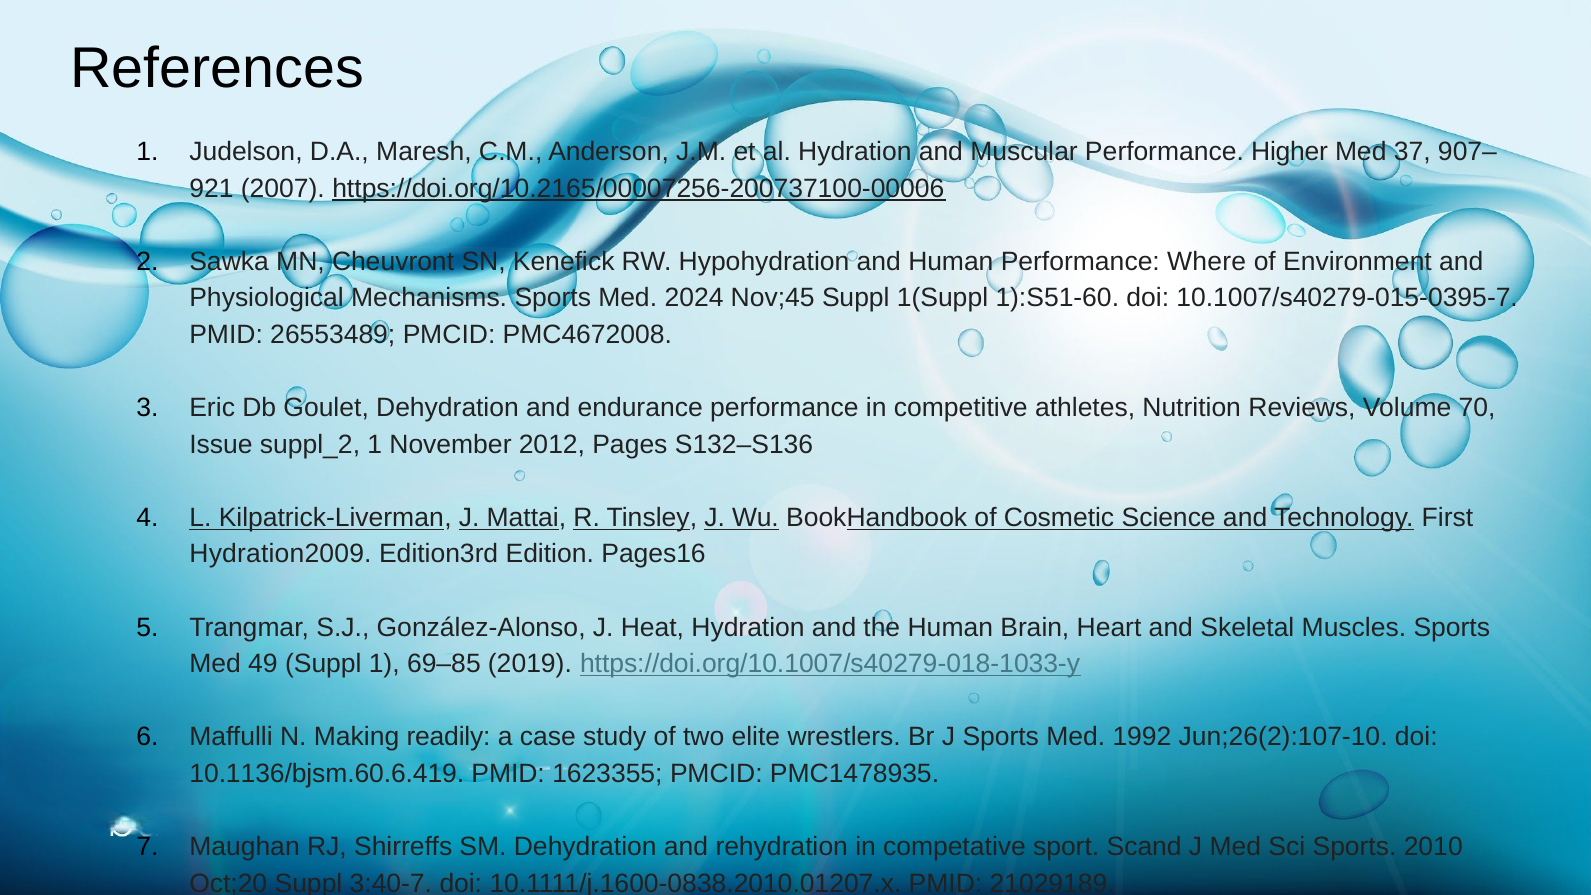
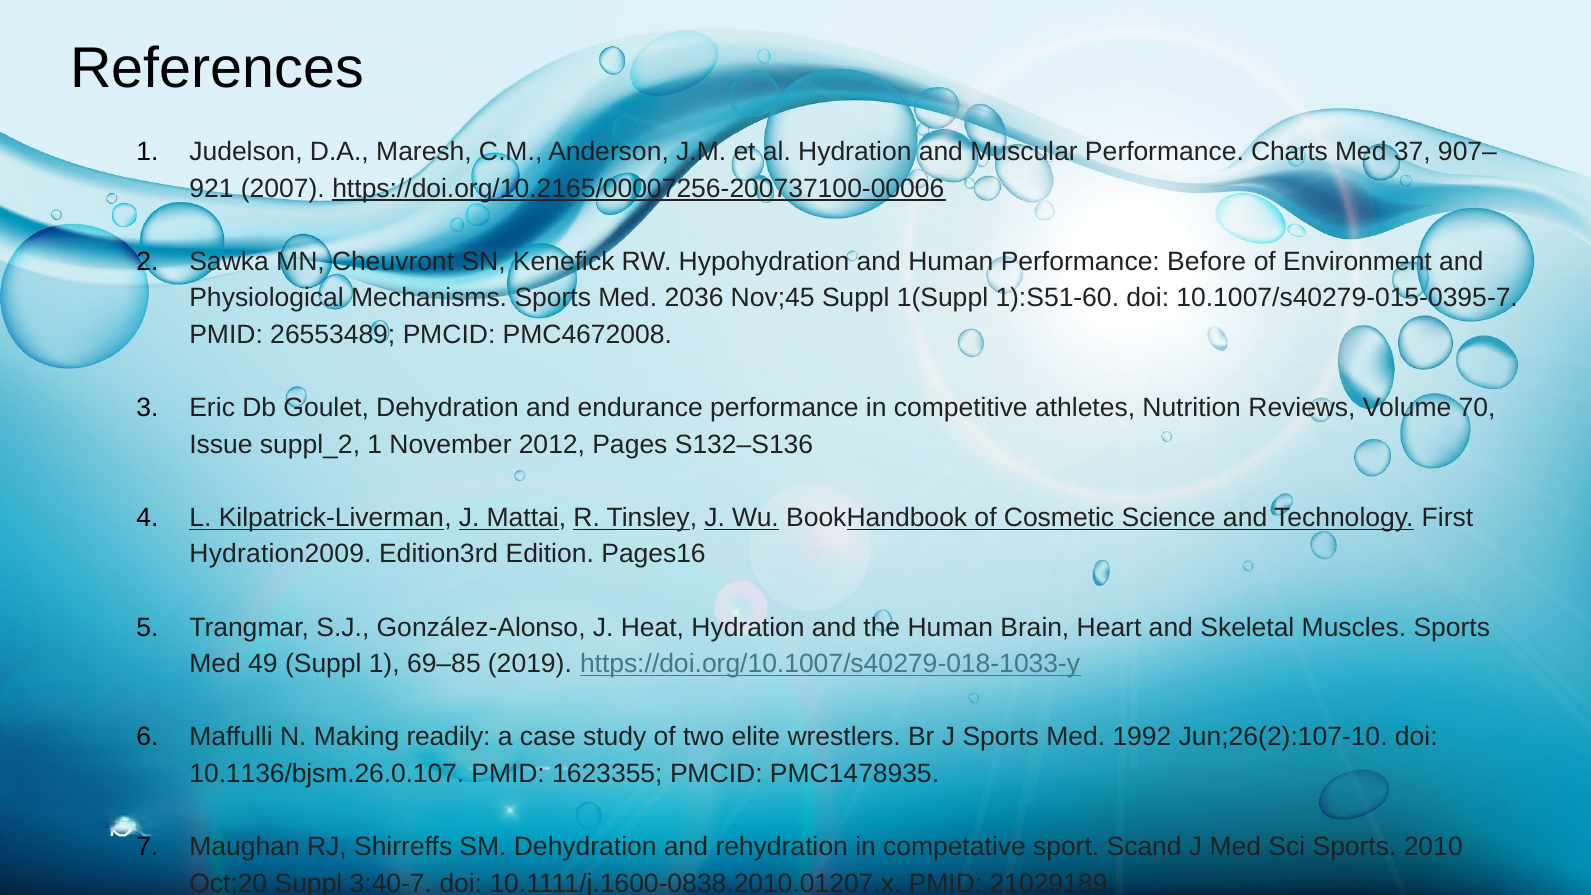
Higher: Higher -> Charts (1290, 152)
Where: Where -> Before (1207, 262)
2024: 2024 -> 2036 (694, 298)
10.1136/bjsm.60.6.419: 10.1136/bjsm.60.6.419 -> 10.1136/bjsm.26.0.107 (327, 774)
